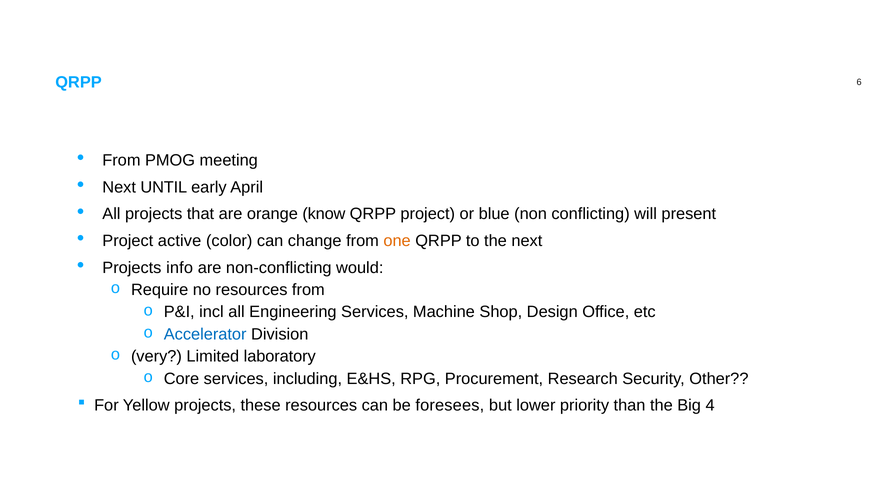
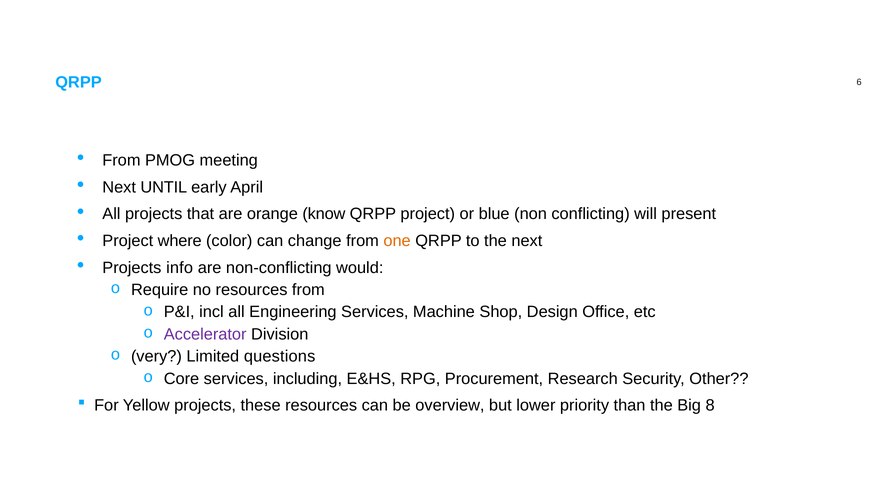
active: active -> where (180, 241)
Accelerator colour: blue -> purple (205, 335)
laboratory: laboratory -> questions (280, 357)
foresees: foresees -> overview (450, 406)
4: 4 -> 8 (710, 406)
